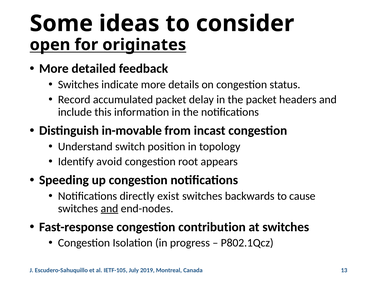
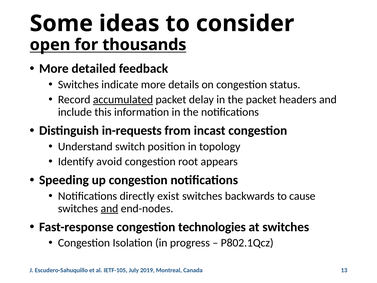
originates: originates -> thousands (144, 45)
accumulated underline: none -> present (123, 100)
in-movable: in-movable -> in-requests (132, 130)
contribution: contribution -> technologies (212, 227)
